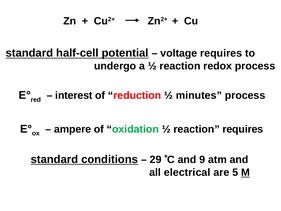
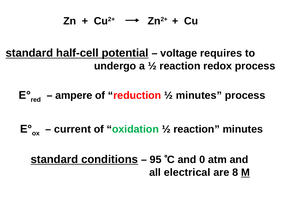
interest: interest -> ampere (74, 95)
ampere: ampere -> current (73, 129)
reaction requires: requires -> minutes (243, 129)
29: 29 -> 95 (156, 159)
9: 9 -> 0 (202, 159)
5: 5 -> 8 (235, 172)
